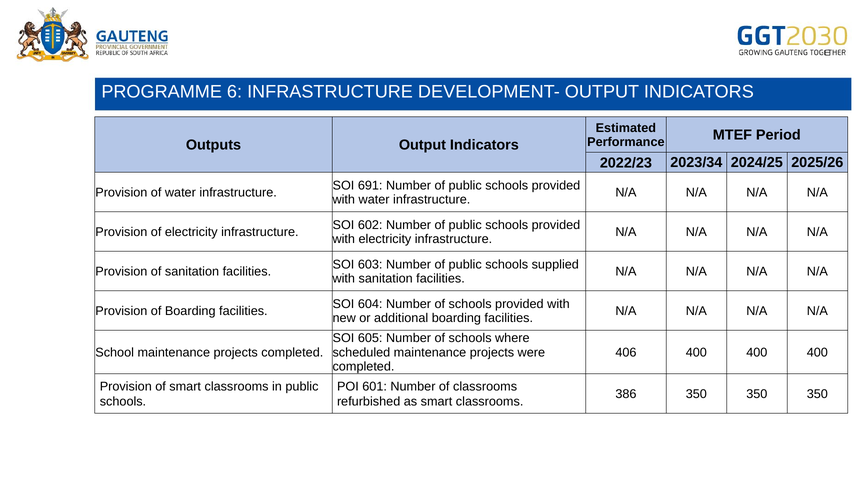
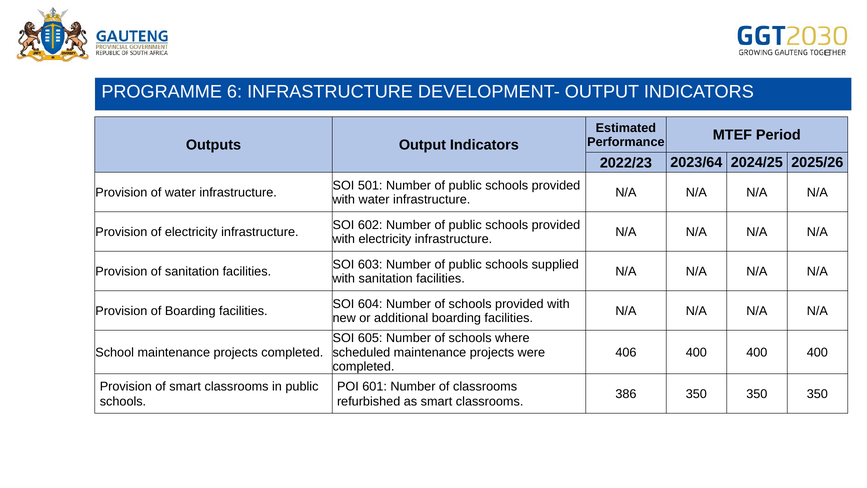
2023/34: 2023/34 -> 2023/64 (696, 163)
691: 691 -> 501 (370, 185)
